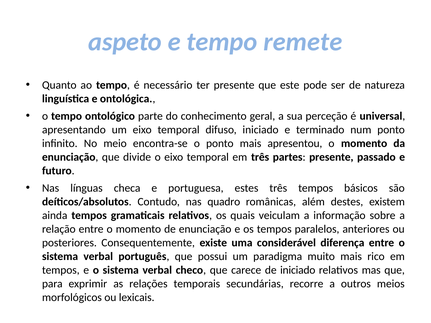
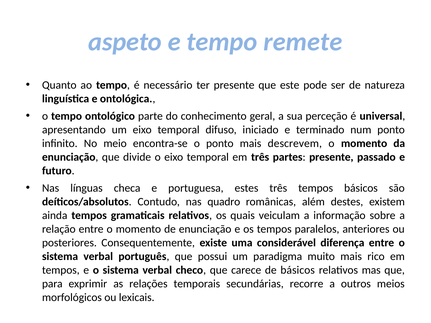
apresentou: apresentou -> descrevem (295, 144)
de iniciado: iniciado -> básicos (298, 270)
